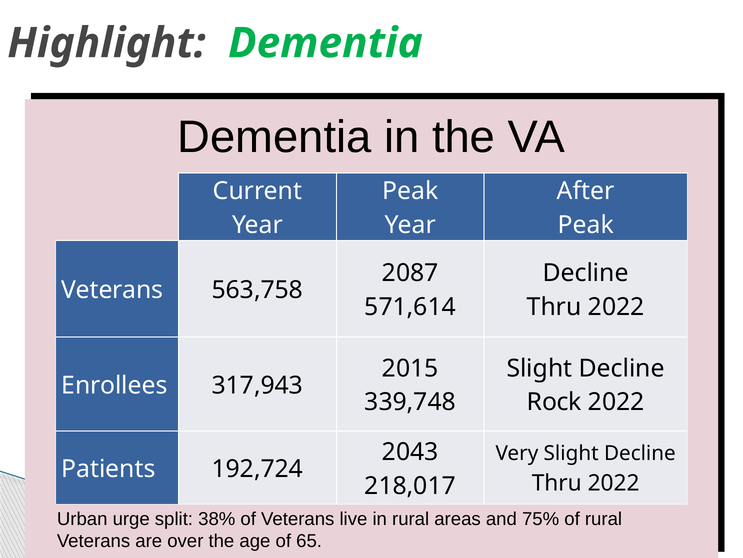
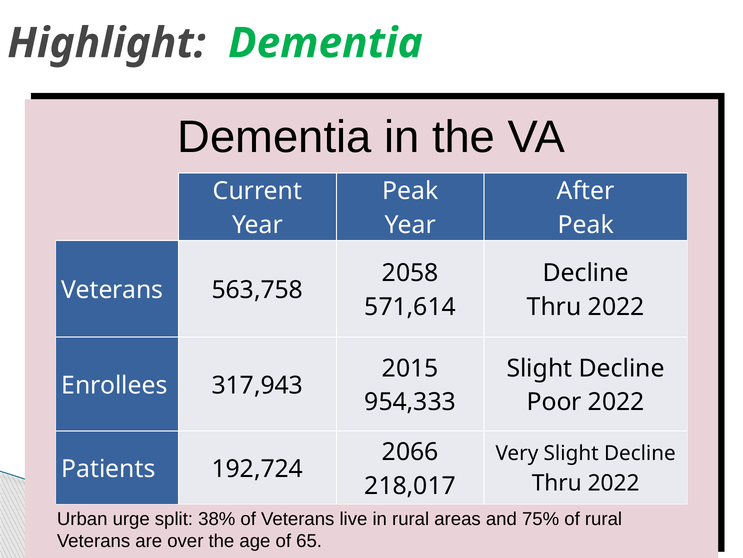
2087: 2087 -> 2058 (410, 273)
339,748: 339,748 -> 954,333 (410, 402)
Rock: Rock -> Poor (554, 402)
2043: 2043 -> 2066 (410, 452)
